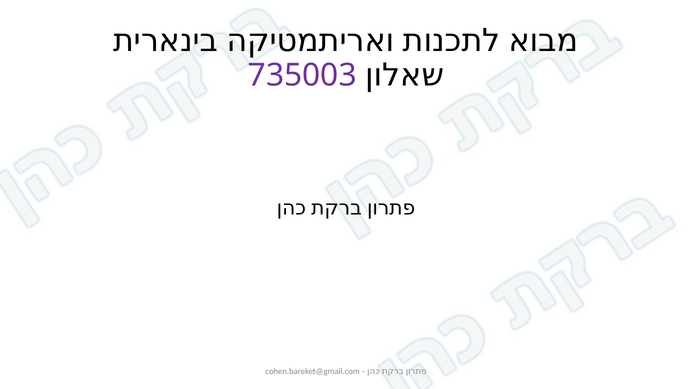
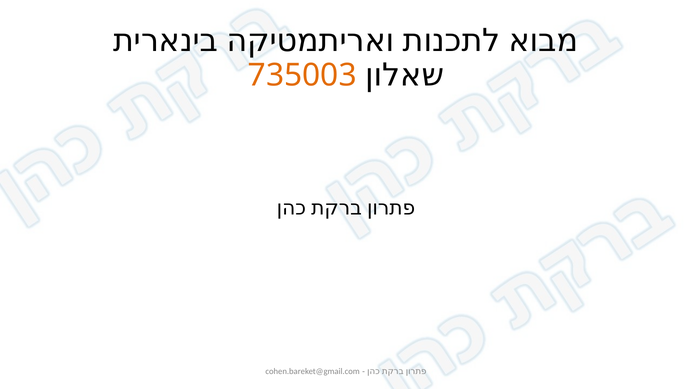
735003 colour: purple -> orange (302, 75)
